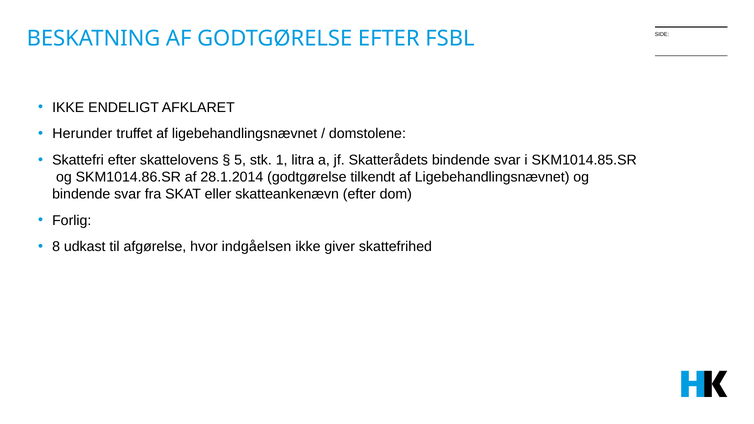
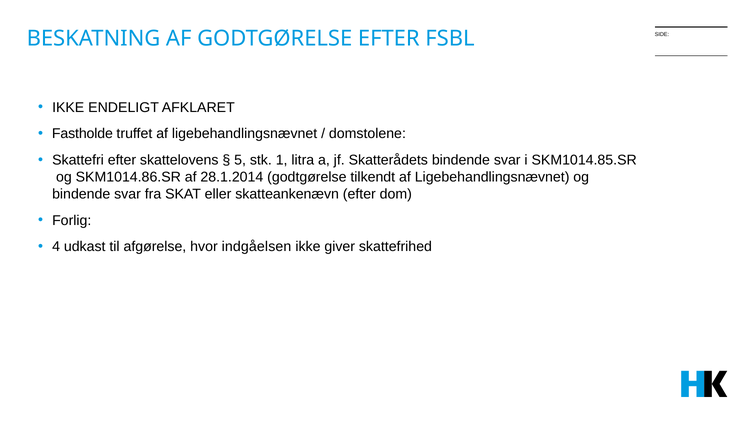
Herunder: Herunder -> Fastholde (82, 134)
8: 8 -> 4 (56, 247)
